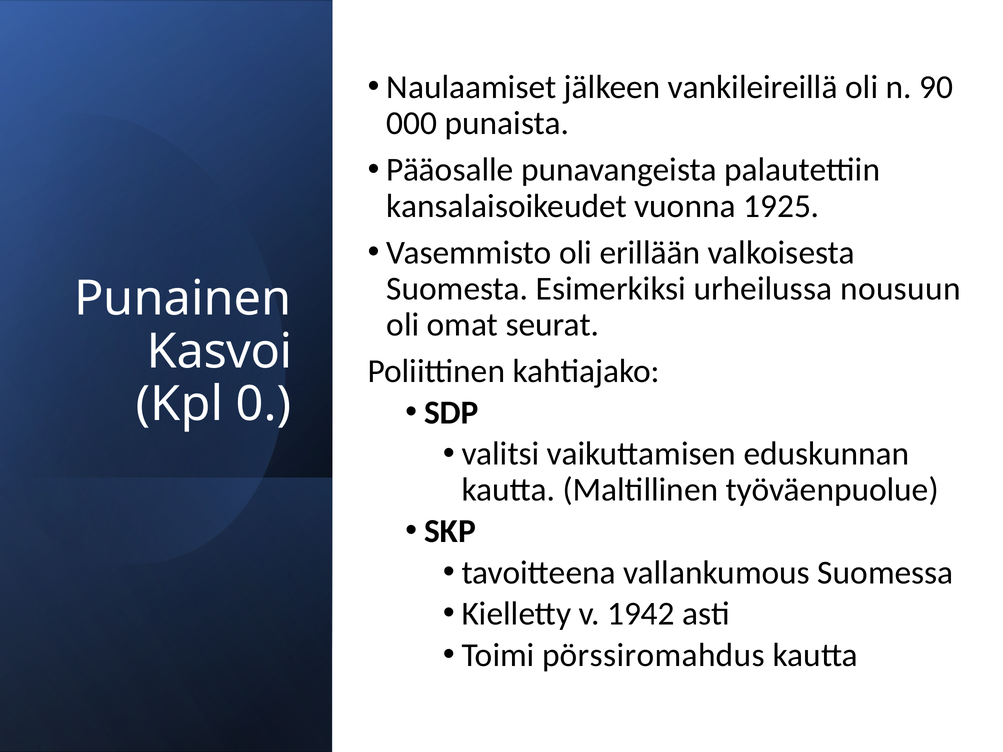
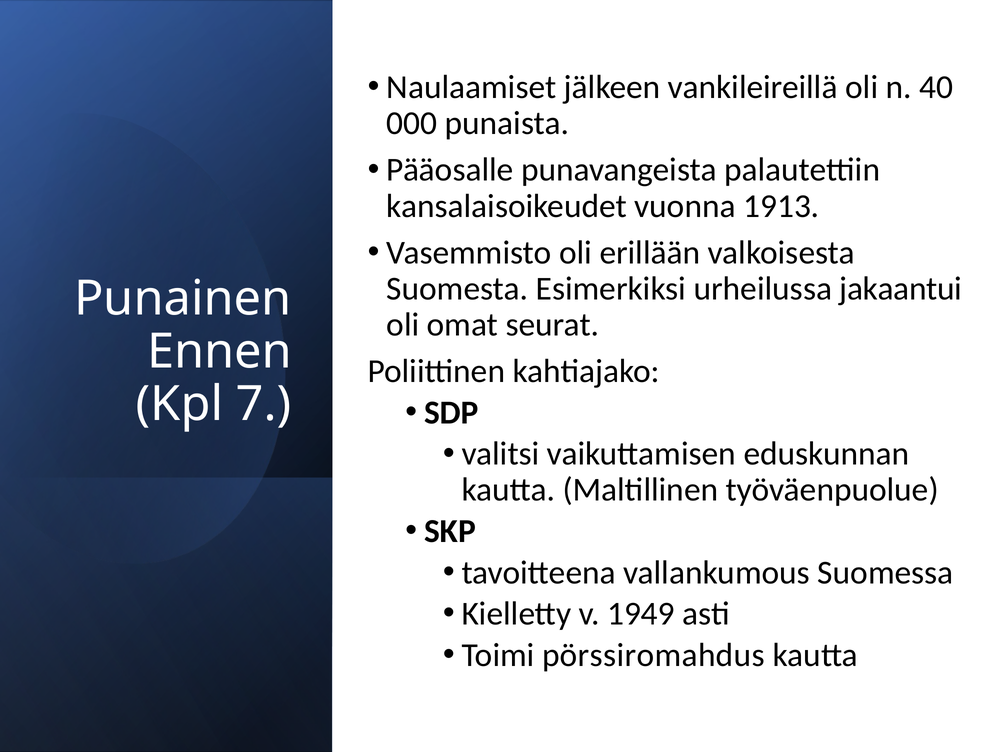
90: 90 -> 40 (936, 87)
1925: 1925 -> 1913 (781, 206)
nousuun: nousuun -> jakaantui (901, 289)
Kasvoi: Kasvoi -> Ennen (219, 352)
0: 0 -> 7 (264, 404)
1942: 1942 -> 1949 (641, 614)
